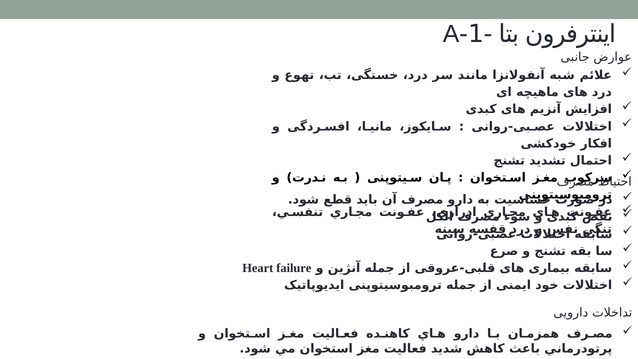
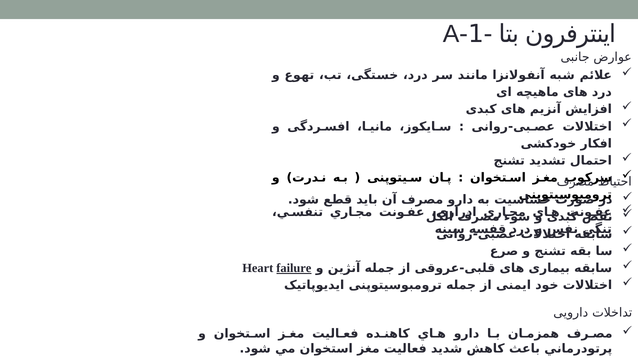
failure underline: none -> present (294, 268)
